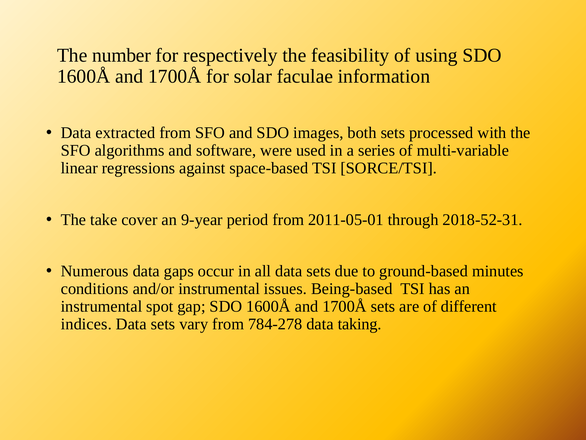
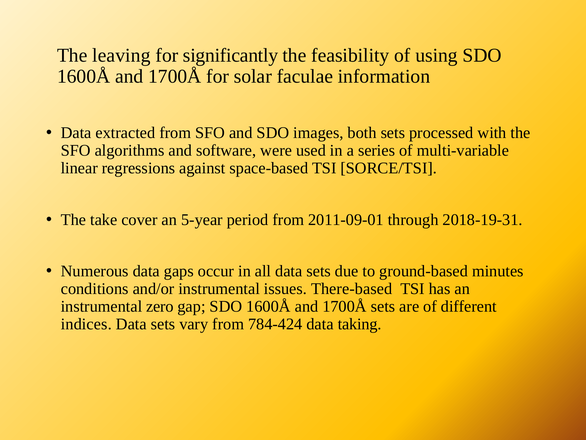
number: number -> leaving (121, 55)
respectively: respectively -> significantly (231, 55)
9-year: 9-year -> 5-year (202, 219)
2011-05-01: 2011-05-01 -> 2011-09-01 (346, 219)
2018-52-31: 2018-52-31 -> 2018-19-31 (483, 219)
Being-based: Being-based -> There-based (352, 288)
spot: spot -> zero (160, 306)
784-278: 784-278 -> 784-424 (275, 324)
